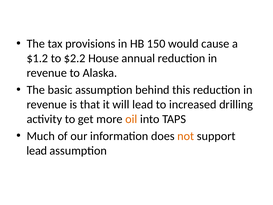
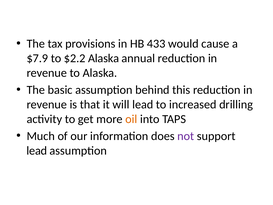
150: 150 -> 433 (156, 44)
$1.2: $1.2 -> $7.9 (37, 58)
$2.2 House: House -> Alaska (104, 58)
not colour: orange -> purple (186, 136)
